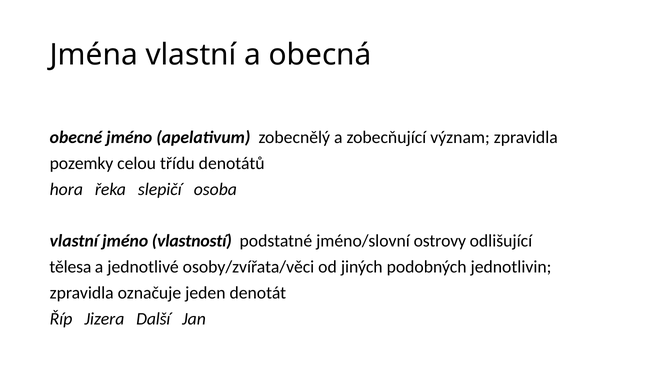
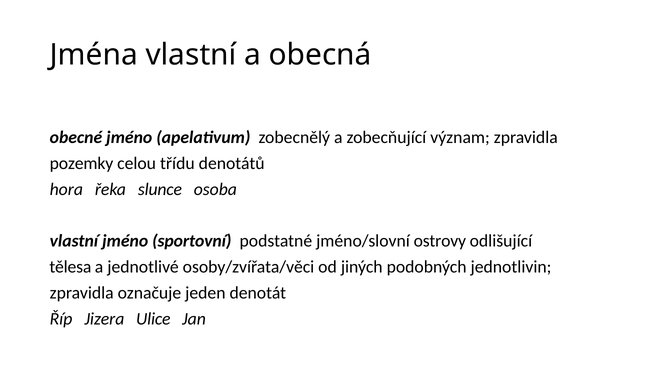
slepičí: slepičí -> slunce (160, 189)
vlastností: vlastností -> sportovní (192, 241)
Další: Další -> Ulice (153, 318)
